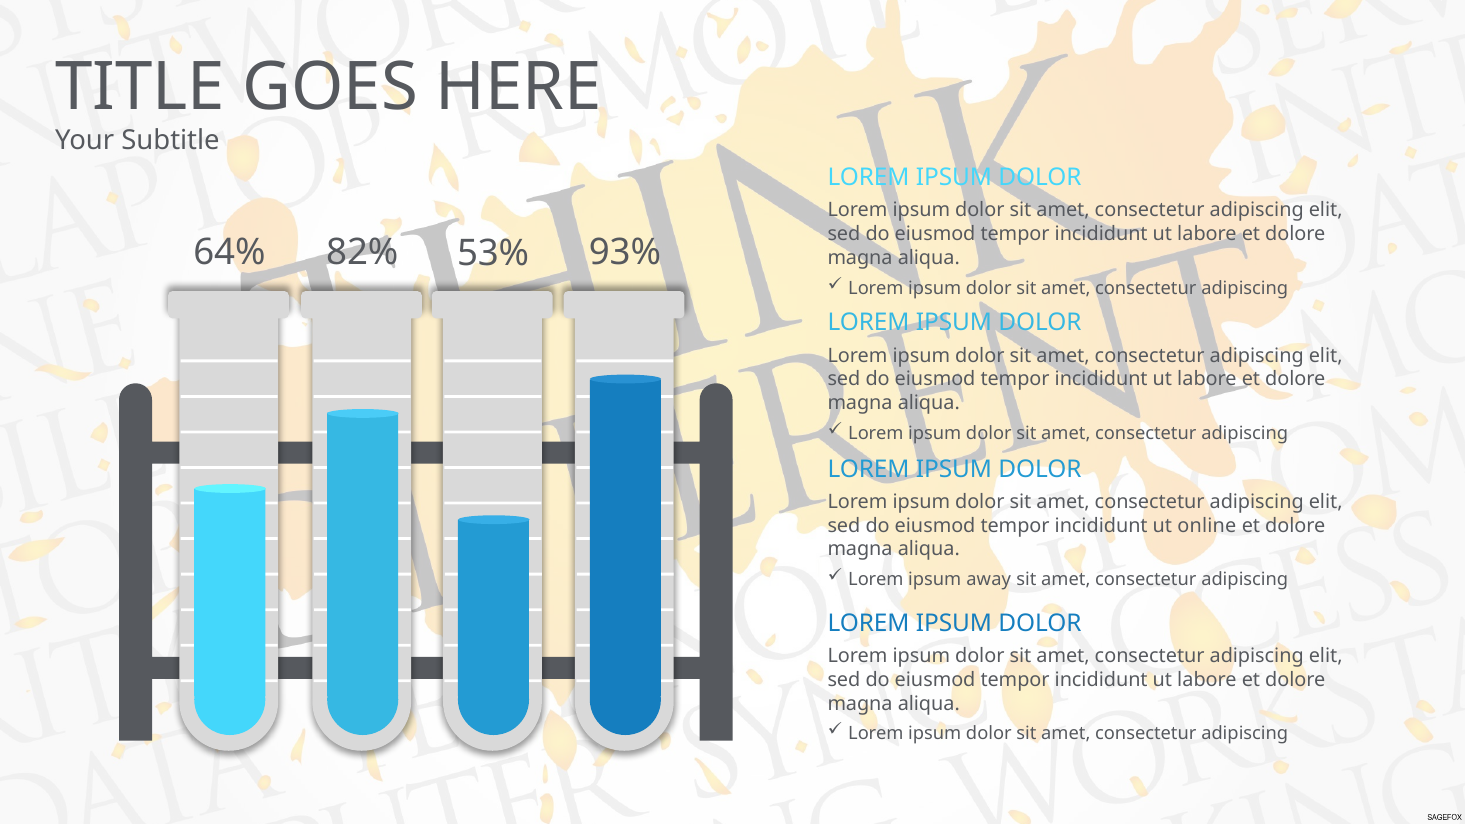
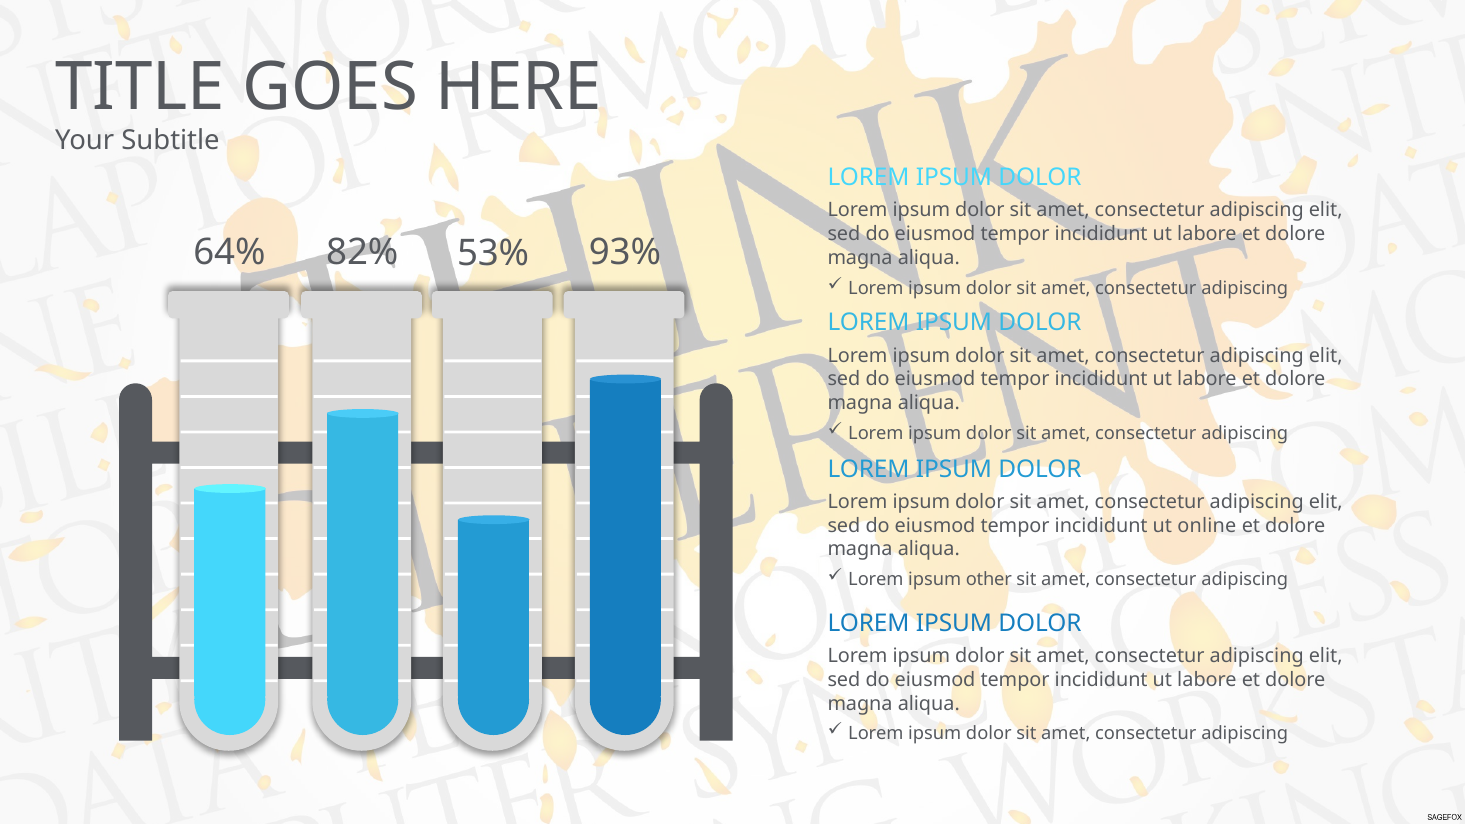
away: away -> other (989, 579)
